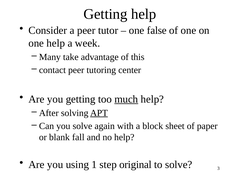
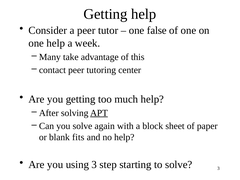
much underline: present -> none (126, 99)
fall: fall -> fits (78, 137)
using 1: 1 -> 3 (94, 165)
original: original -> starting (135, 165)
